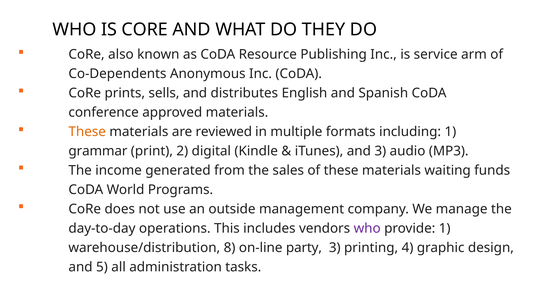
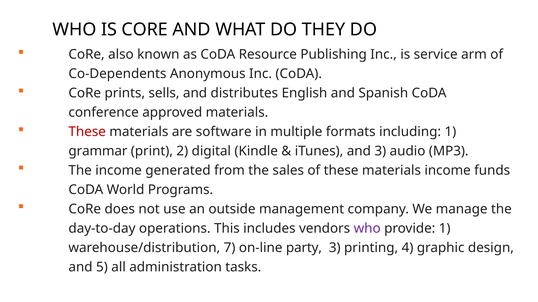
These colour: orange -> red (87, 132)
reviewed: reviewed -> software (224, 132)
materials waiting: waiting -> income (448, 171)
8: 8 -> 7 (230, 248)
